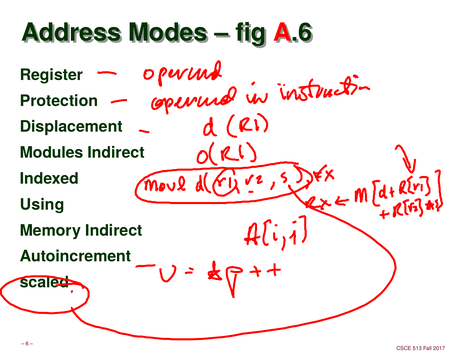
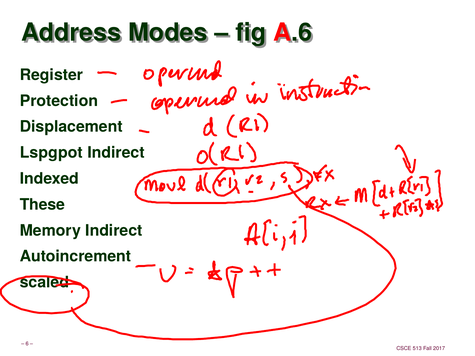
Modules: Modules -> Lspgpot (51, 153)
Using: Using -> These (42, 205)
